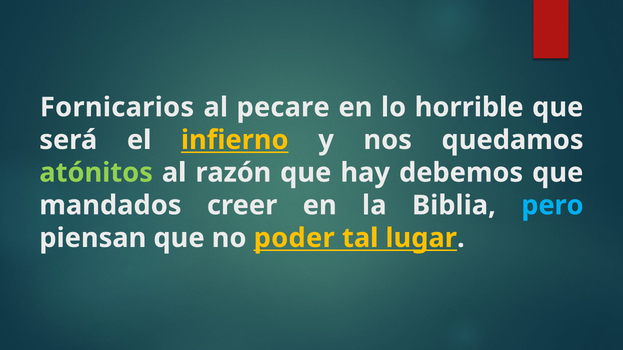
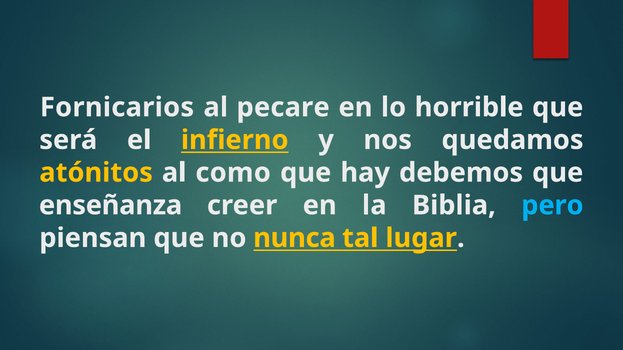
atónitos colour: light green -> yellow (96, 173)
razón: razón -> como (233, 173)
mandados: mandados -> enseñanza (111, 206)
poder: poder -> nunca (294, 238)
